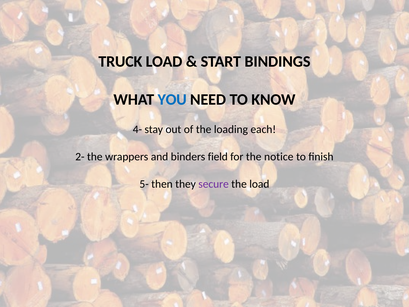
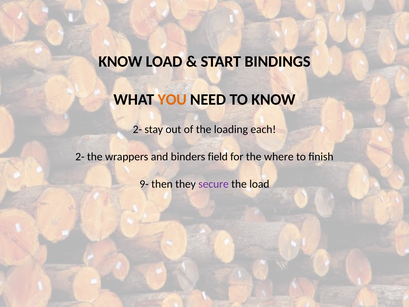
TRUCK: TRUCK -> KNOW (120, 61)
YOU colour: blue -> orange (172, 100)
4-: 4- -> 2- (137, 129)
notice: notice -> where (279, 157)
5-: 5- -> 9- (144, 184)
